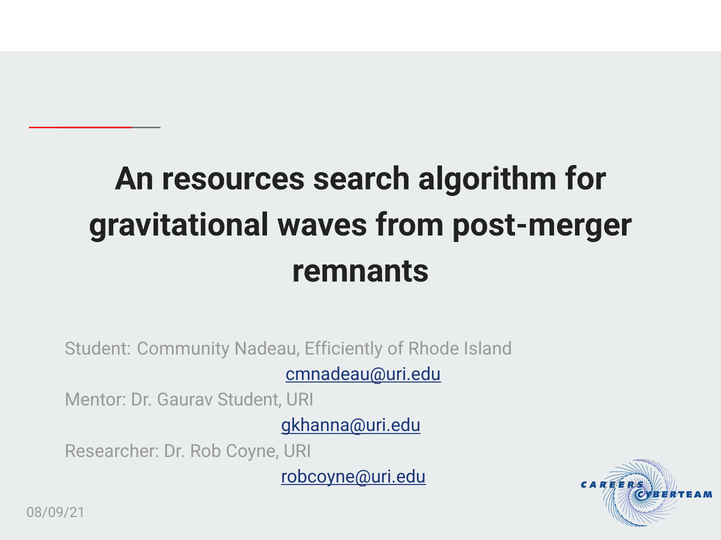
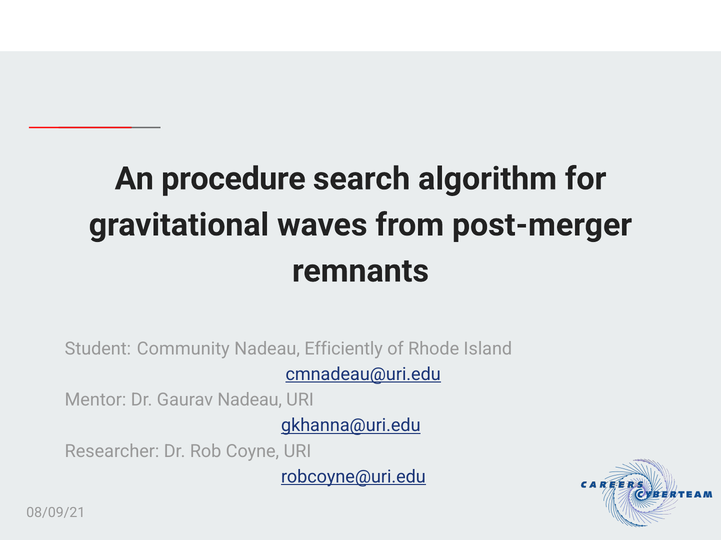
resources: resources -> procedure (234, 179)
Gaurav Student: Student -> Nadeau (250, 401)
